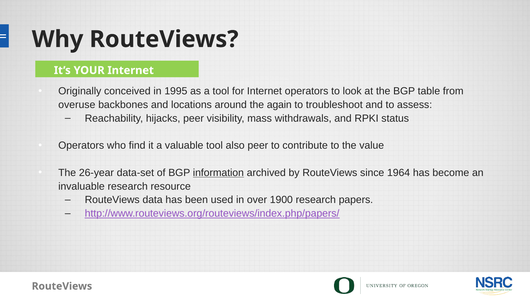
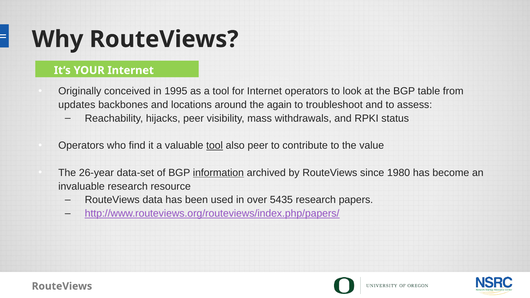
overuse: overuse -> updates (77, 105)
tool underline: none -> present (215, 146)
1964: 1964 -> 1980 (399, 173)
1900: 1900 -> 5435 (281, 200)
